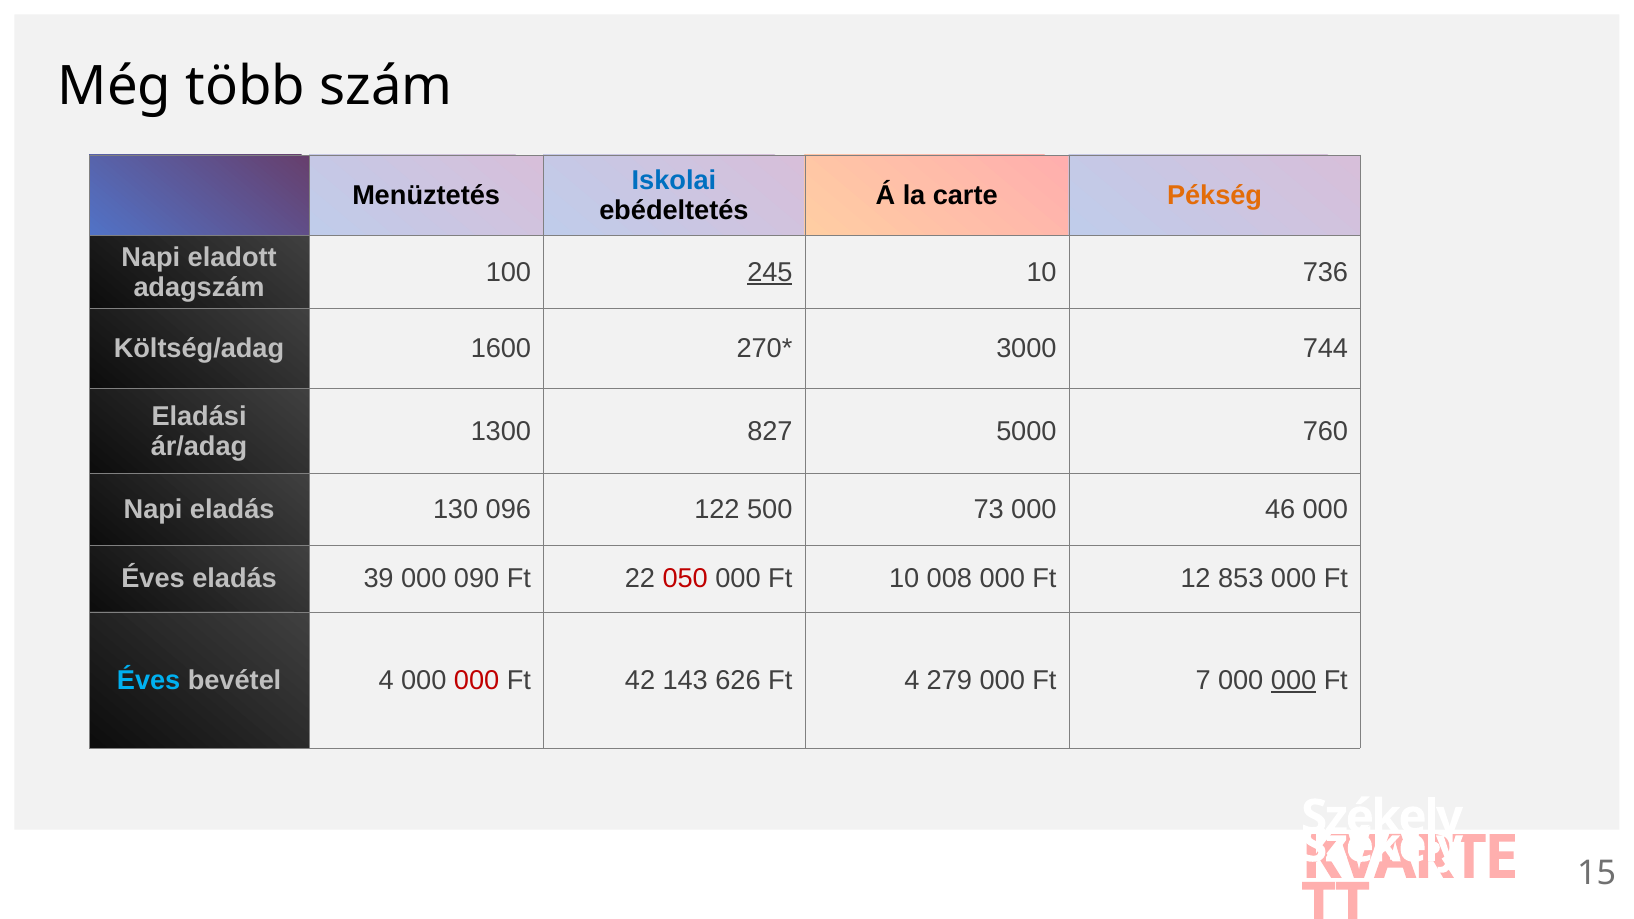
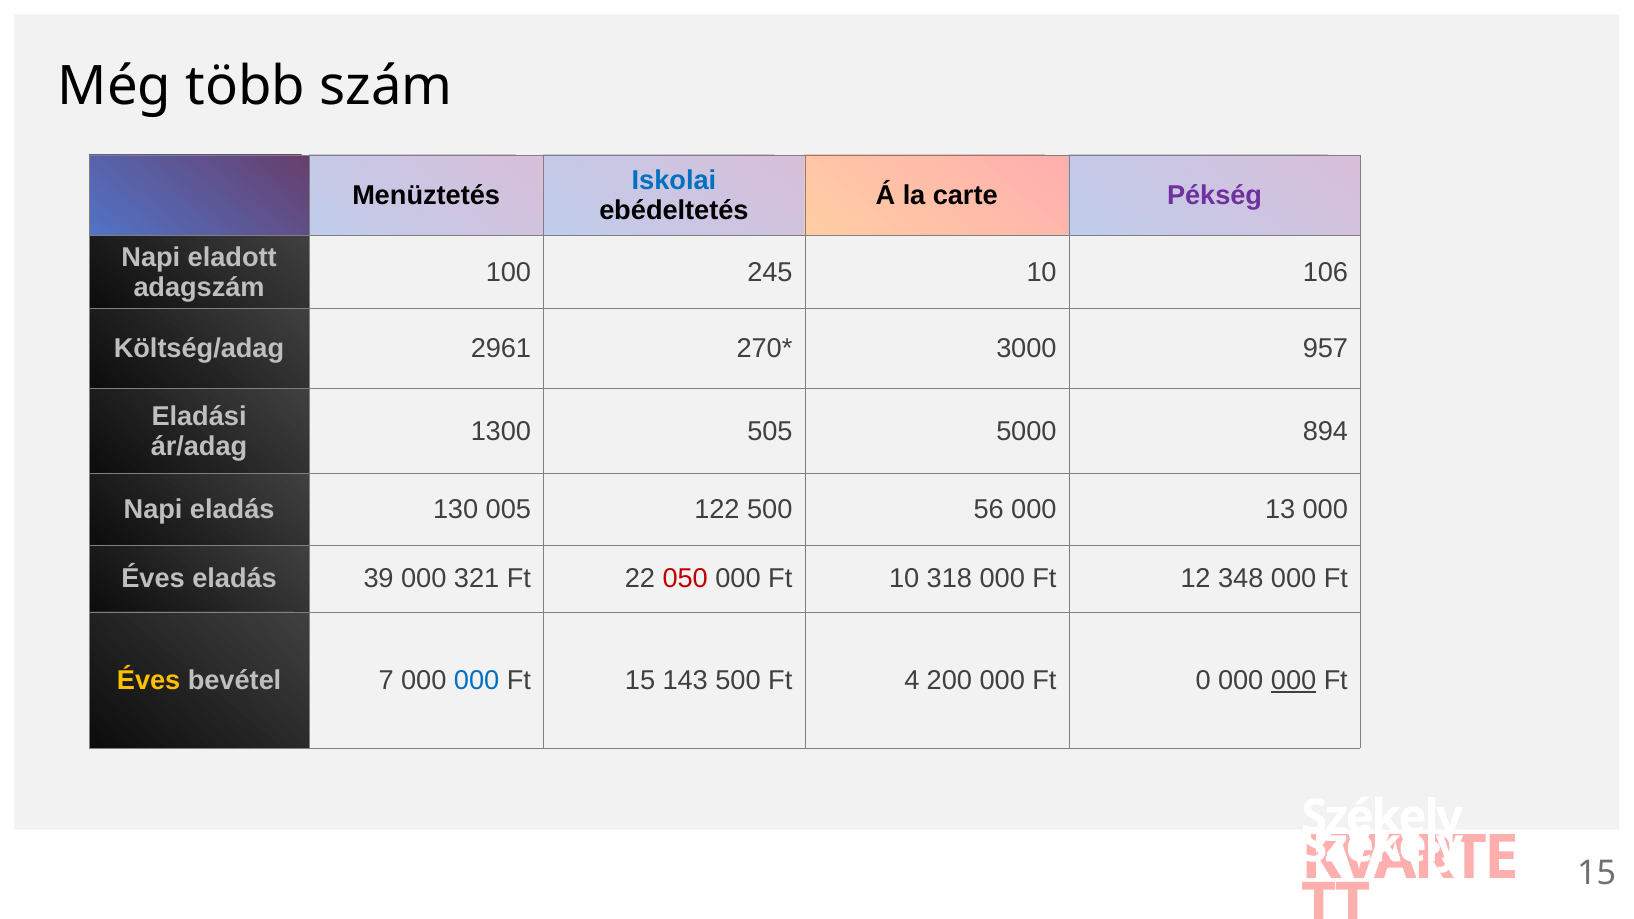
Pékség colour: orange -> purple (1215, 196)
245 underline: present -> none (770, 272)
736: 736 -> 106 (1325, 272)
1600: 1600 -> 2961 (501, 349)
744: 744 -> 957 (1325, 349)
827: 827 -> 505 (770, 431)
760: 760 -> 894 (1325, 431)
096: 096 -> 005 (508, 510)
73: 73 -> 56 (989, 510)
46: 46 -> 13 (1280, 510)
090: 090 -> 321 (477, 579)
008: 008 -> 318 (949, 579)
853: 853 -> 348 (1241, 579)
Éves colour: light blue -> yellow (149, 680)
bevétel 4: 4 -> 7 (386, 680)
000 colour: red -> blue (477, 680)
42: 42 -> 15 (640, 680)
143 626: 626 -> 500 (738, 680)
279: 279 -> 200 (949, 680)
7: 7 -> 0 (1203, 680)
